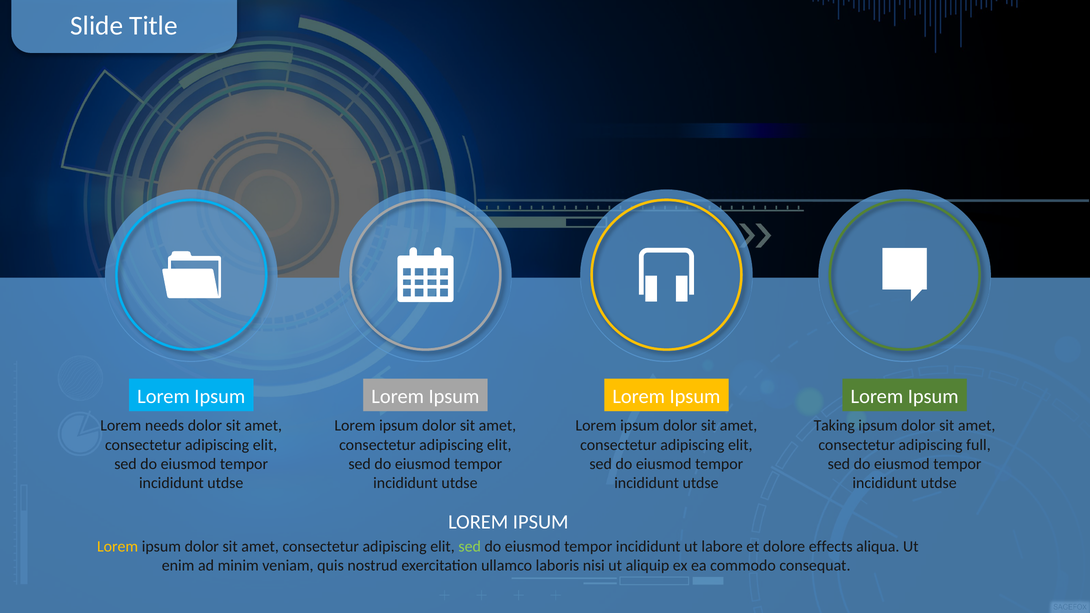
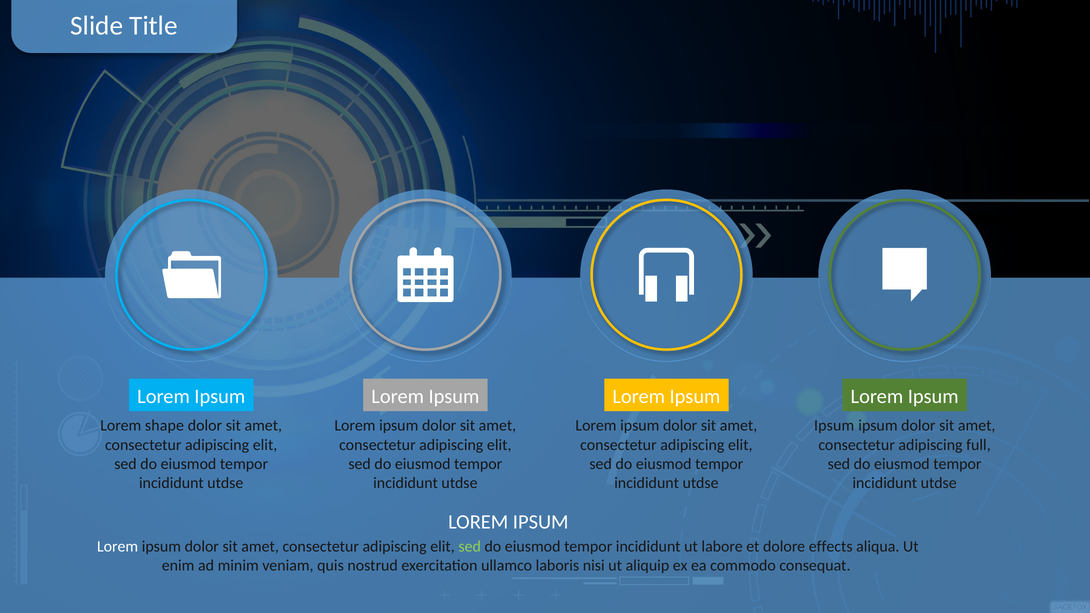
needs: needs -> shape (164, 426)
Taking: Taking -> Ipsum (834, 426)
Lorem colour: yellow -> white (118, 547)
